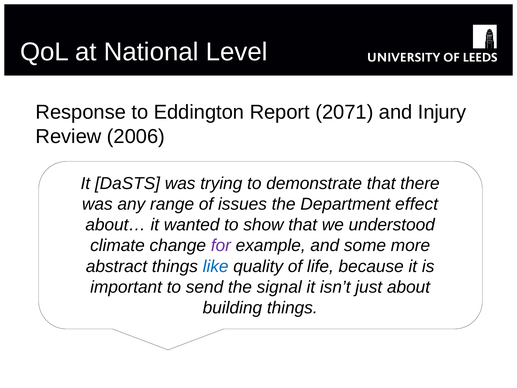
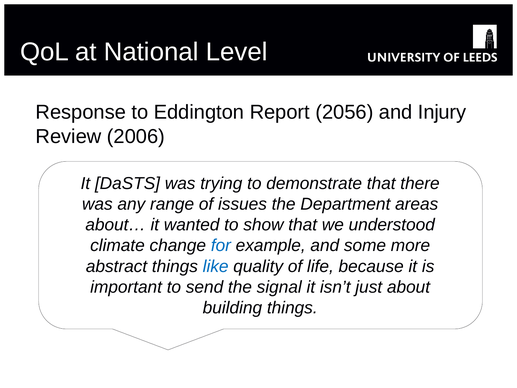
2071: 2071 -> 2056 (344, 112)
effect: effect -> areas (417, 204)
for colour: purple -> blue (221, 245)
